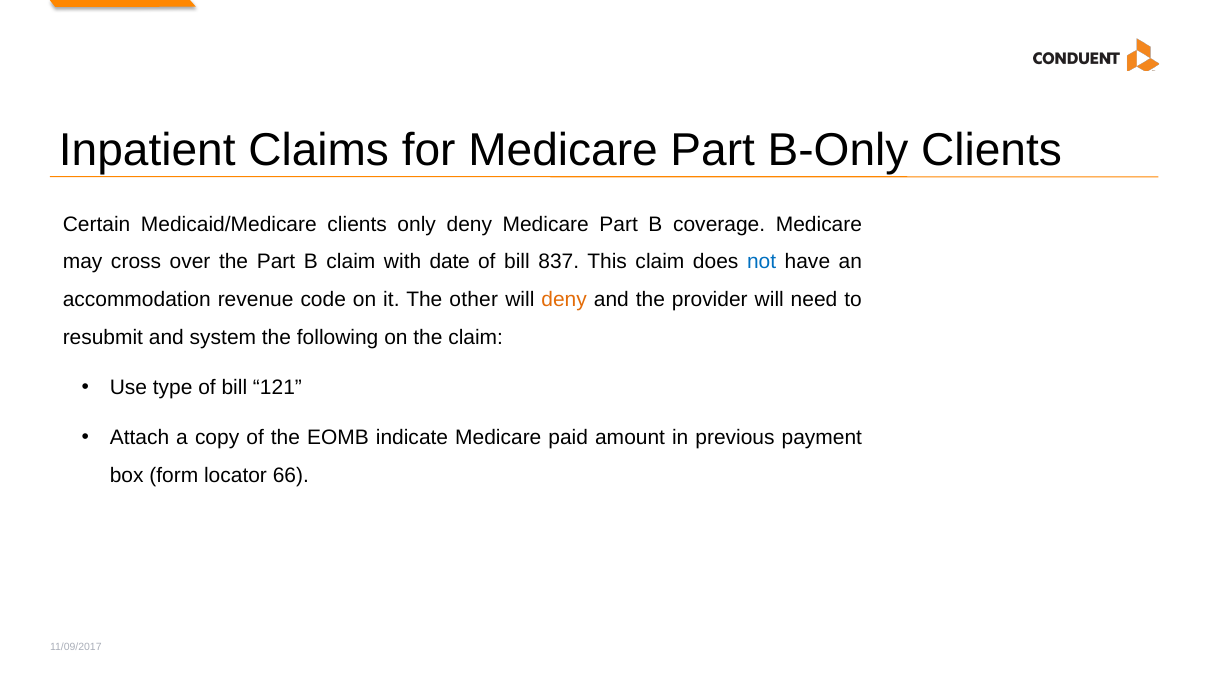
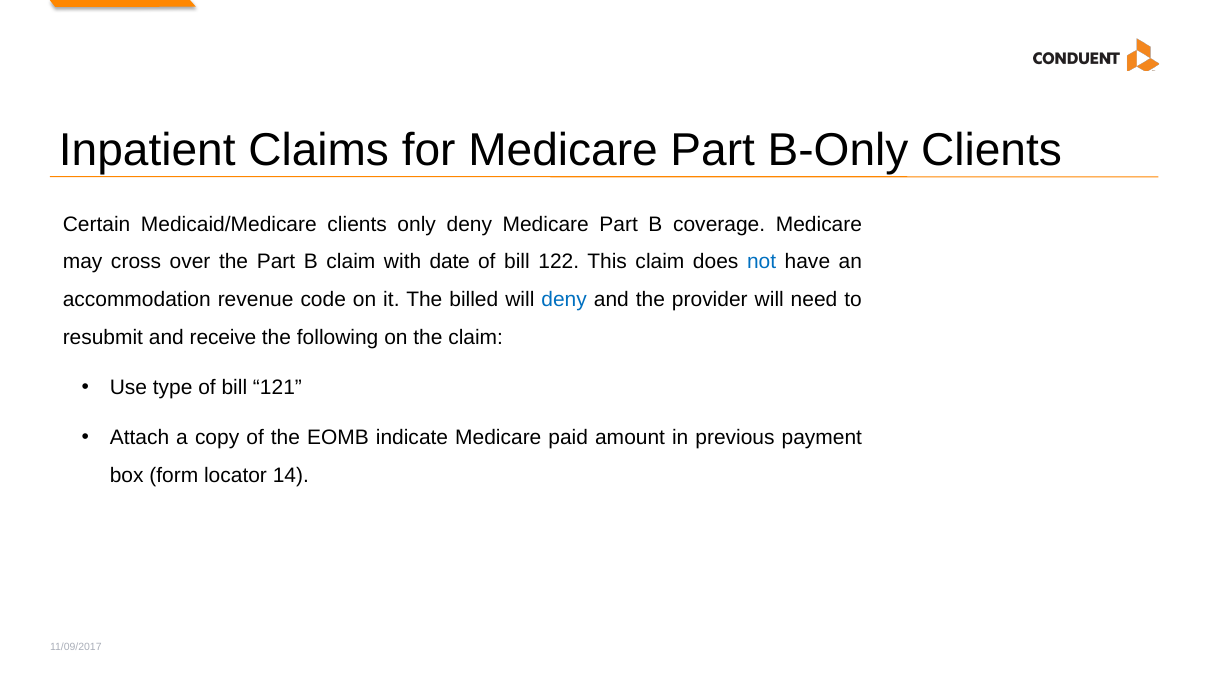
837: 837 -> 122 (559, 262)
other: other -> billed (474, 300)
deny colour: orange -> blue (564, 300)
system: system -> receive (223, 338)
66: 66 -> 14 (291, 476)
